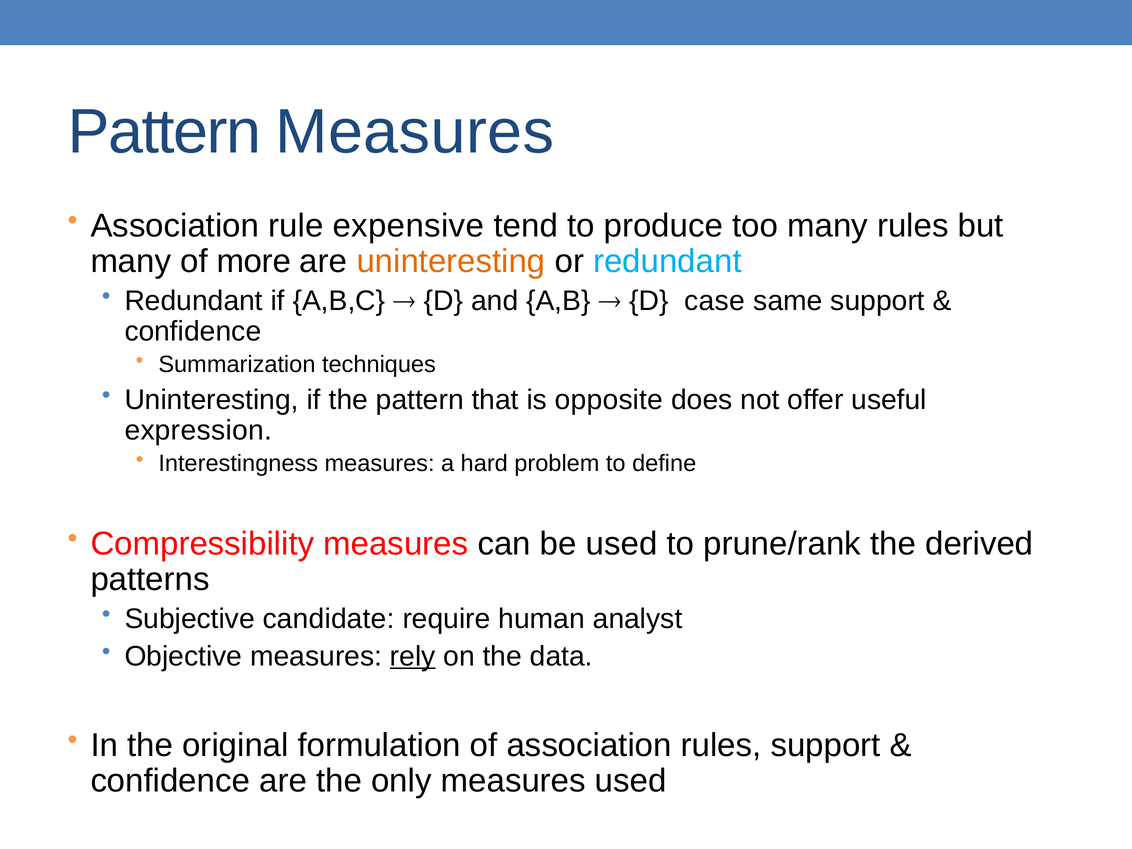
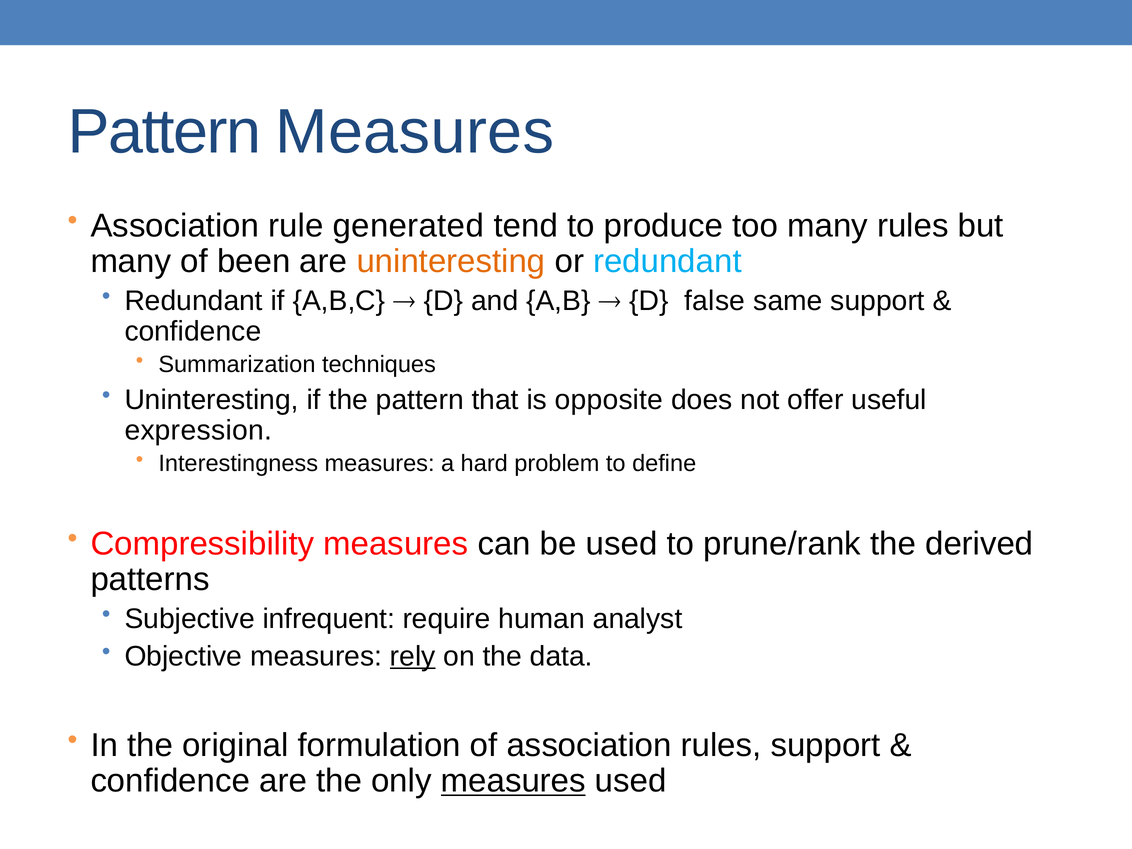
expensive: expensive -> generated (408, 226)
more: more -> been (254, 262)
case: case -> false (715, 301)
candidate: candidate -> infrequent (329, 619)
measures underline: none -> present (513, 781)
